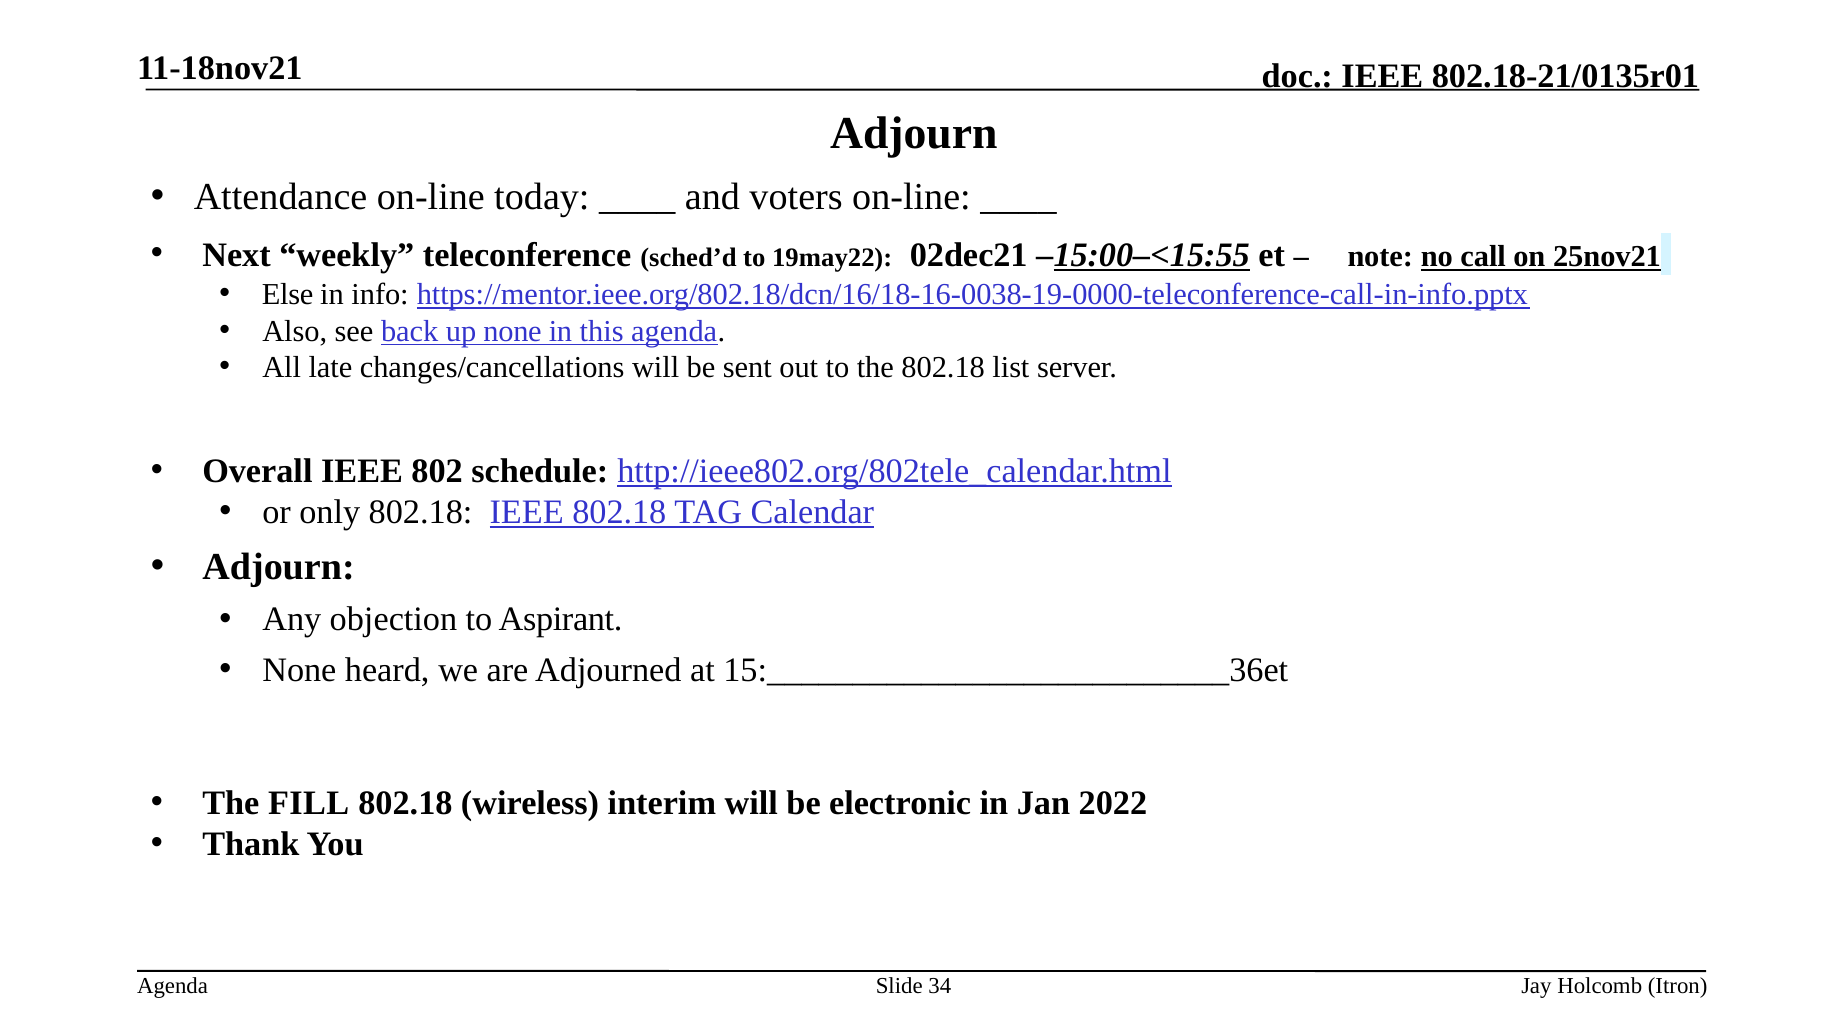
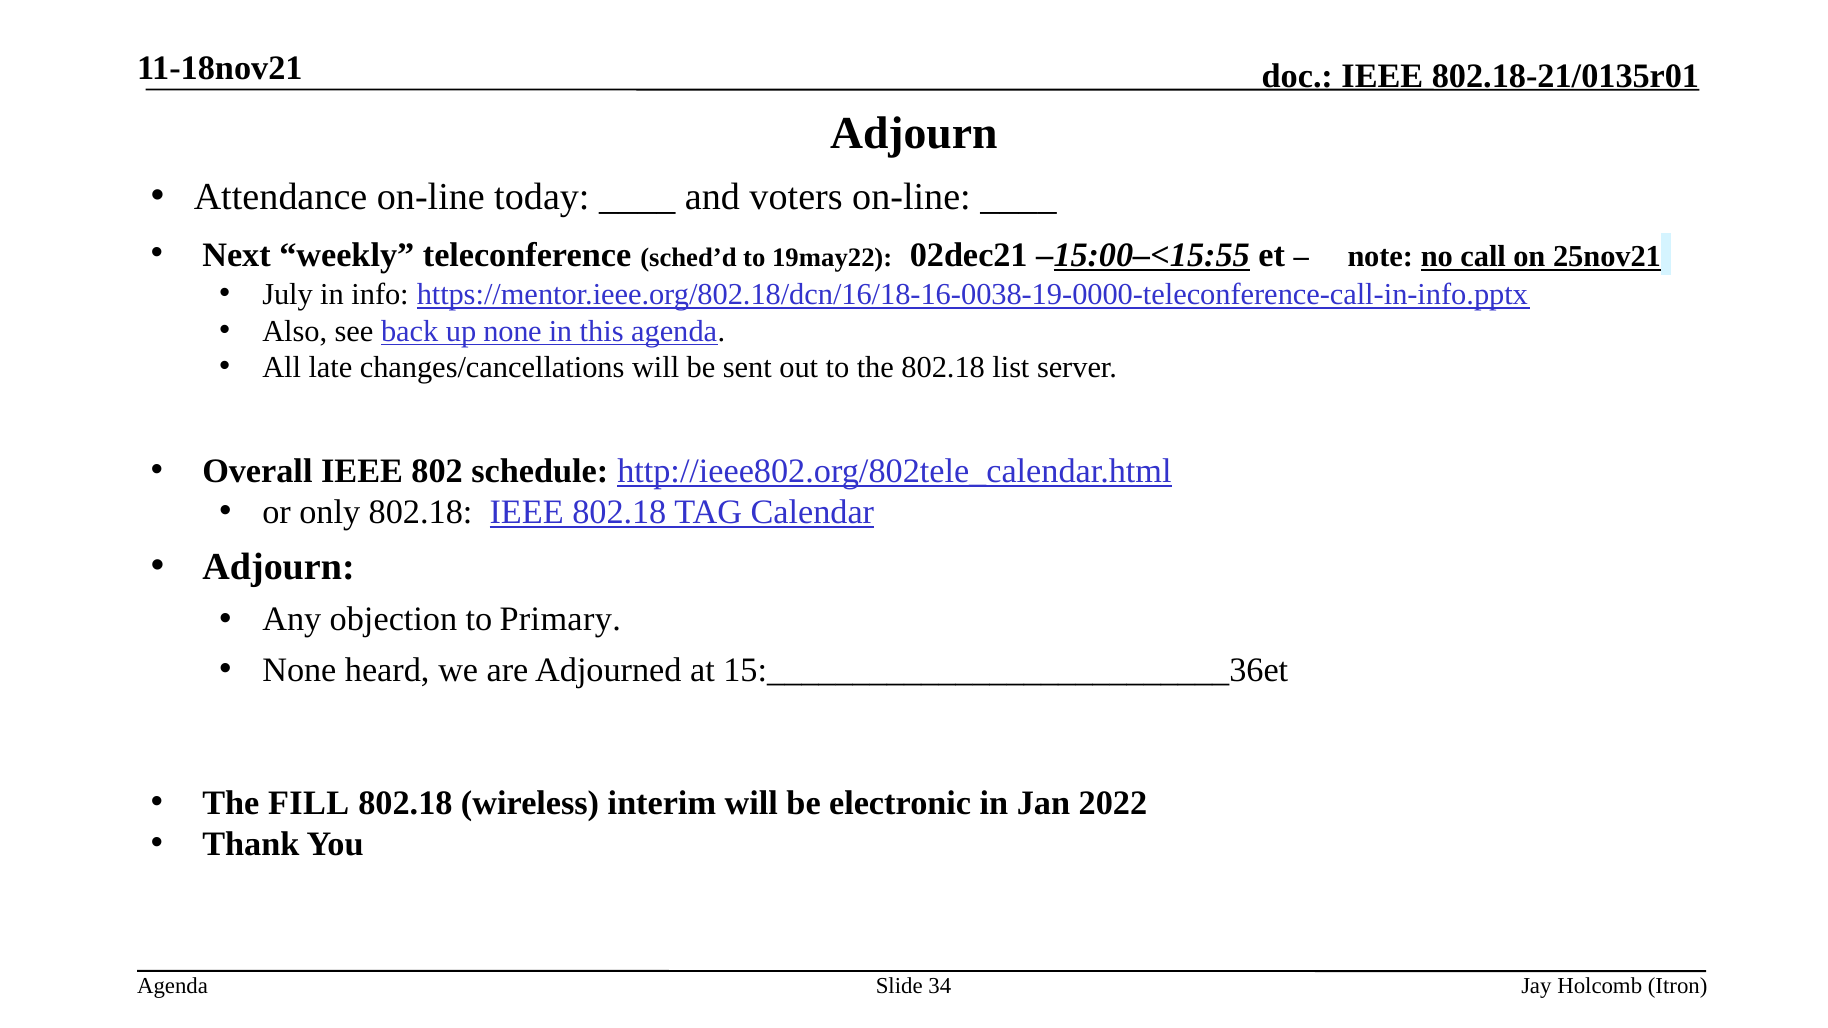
Else: Else -> July (288, 295)
Aspirant: Aspirant -> Primary (560, 620)
